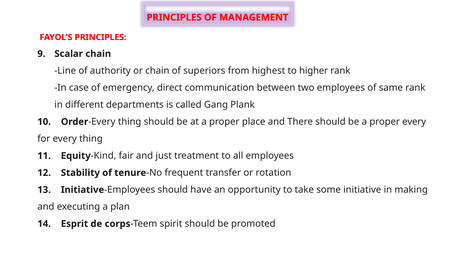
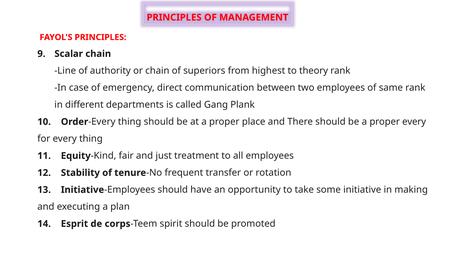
higher: higher -> theory (314, 71)
